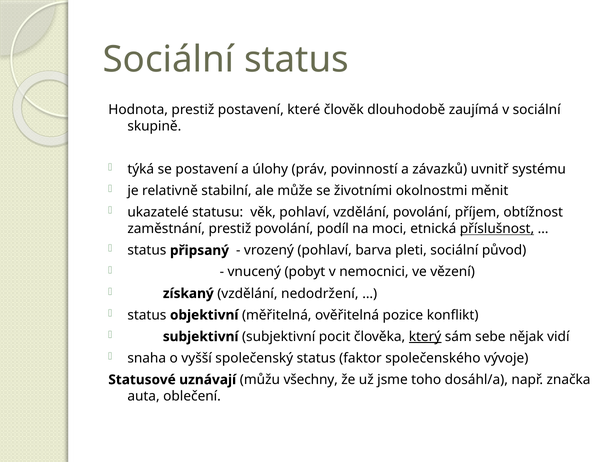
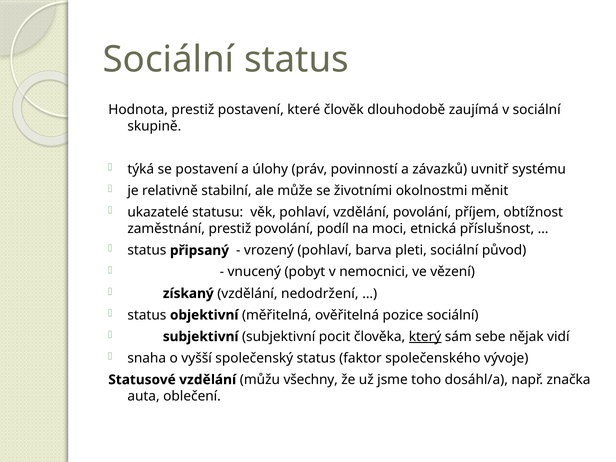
příslušnost underline: present -> none (497, 229)
pozice konflikt: konflikt -> sociální (453, 315)
Statusové uznávají: uznávají -> vzdělání (208, 380)
